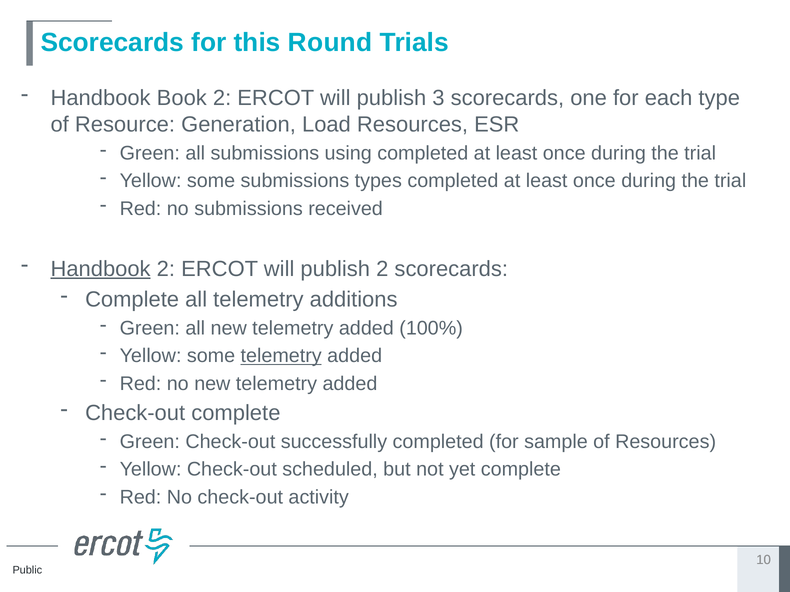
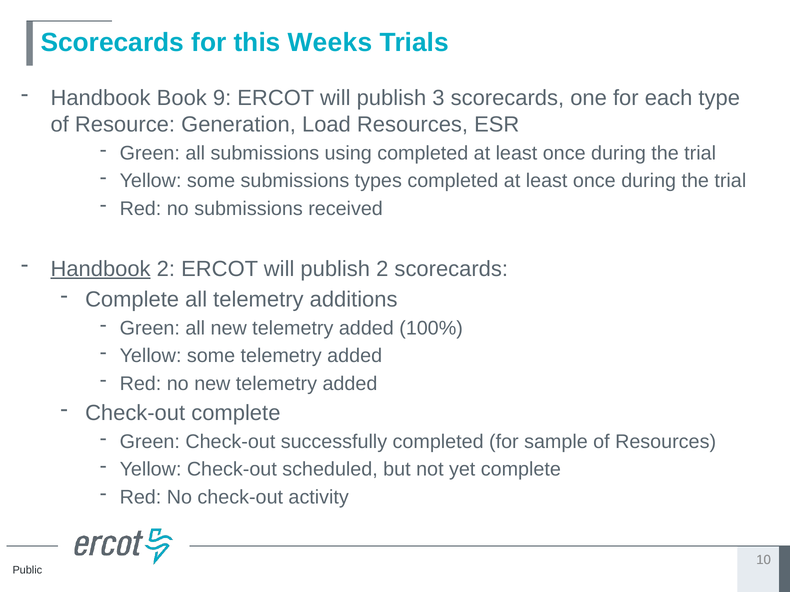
Round: Round -> Weeks (330, 43)
Book 2: 2 -> 9 (222, 98)
telemetry underline: present -> none (281, 356)
